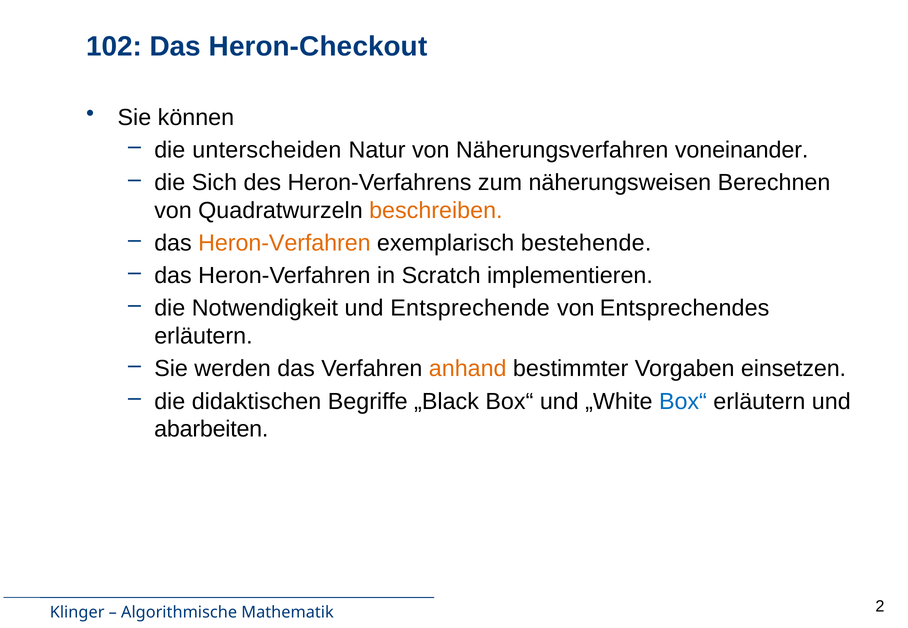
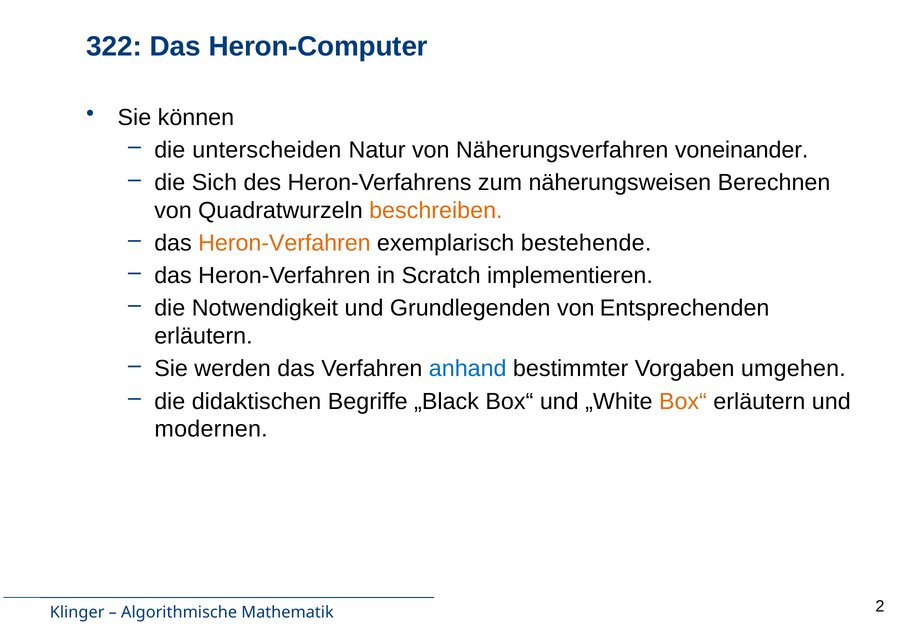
102: 102 -> 322 (114, 47)
Heron-Checkout: Heron-Checkout -> Heron-Computer (318, 47)
Entsprechende: Entsprechende -> Grundlegenden (470, 309)
Entsprechendes: Entsprechendes -> Entsprechenden (685, 309)
anhand colour: orange -> blue (468, 369)
einsetzen: einsetzen -> umgehen (793, 369)
Box“ colour: blue -> orange (683, 402)
abarbeiten: abarbeiten -> modernen (211, 430)
